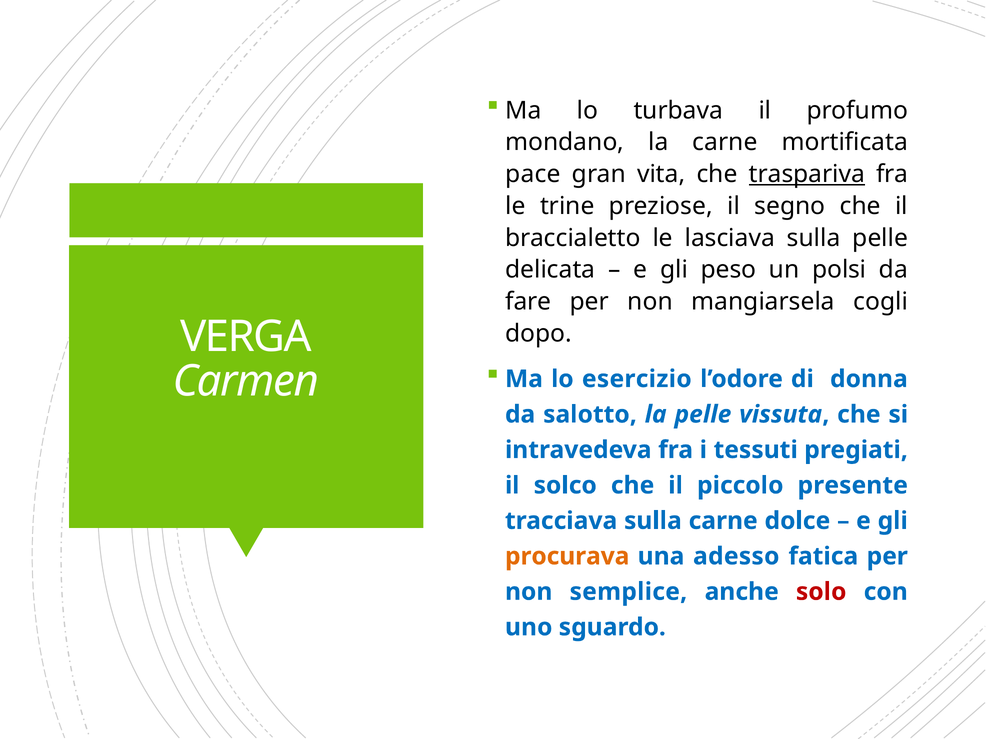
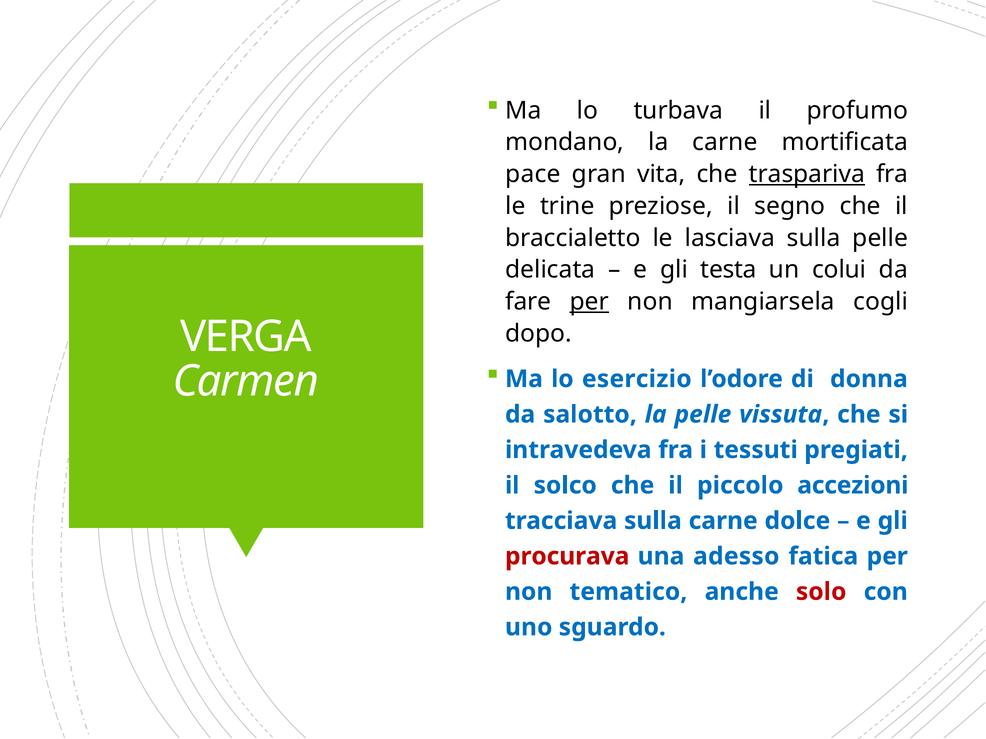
peso: peso -> testa (729, 270)
polsi: polsi -> colui (839, 270)
per underline: none -> present (589, 302)
presente: presente -> accezioni (853, 486)
procurava colour: orange -> red (567, 557)
semplice: semplice -> tematico (628, 592)
